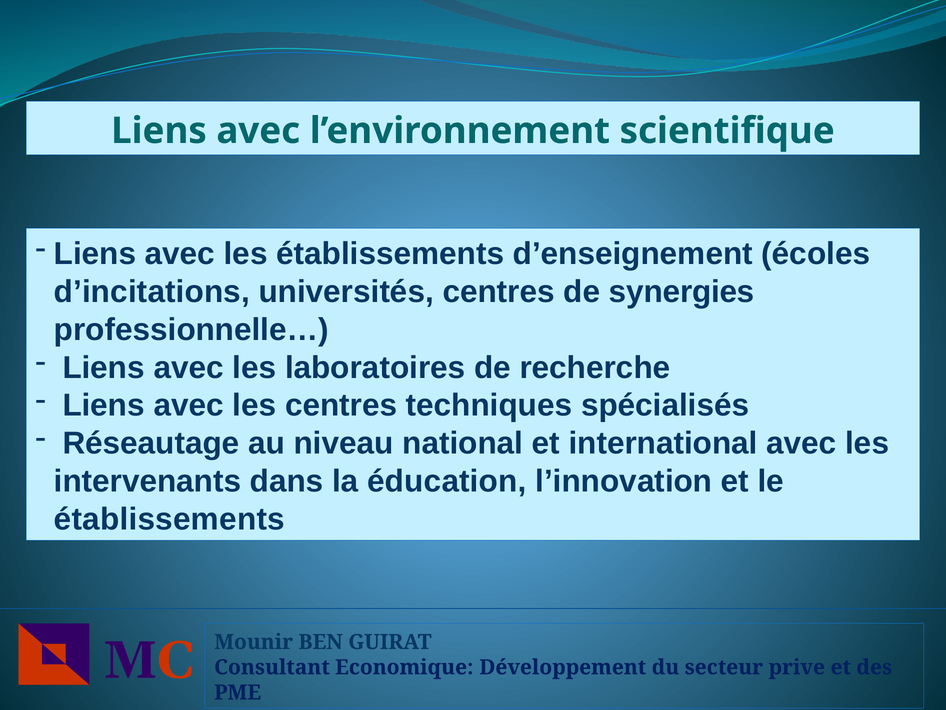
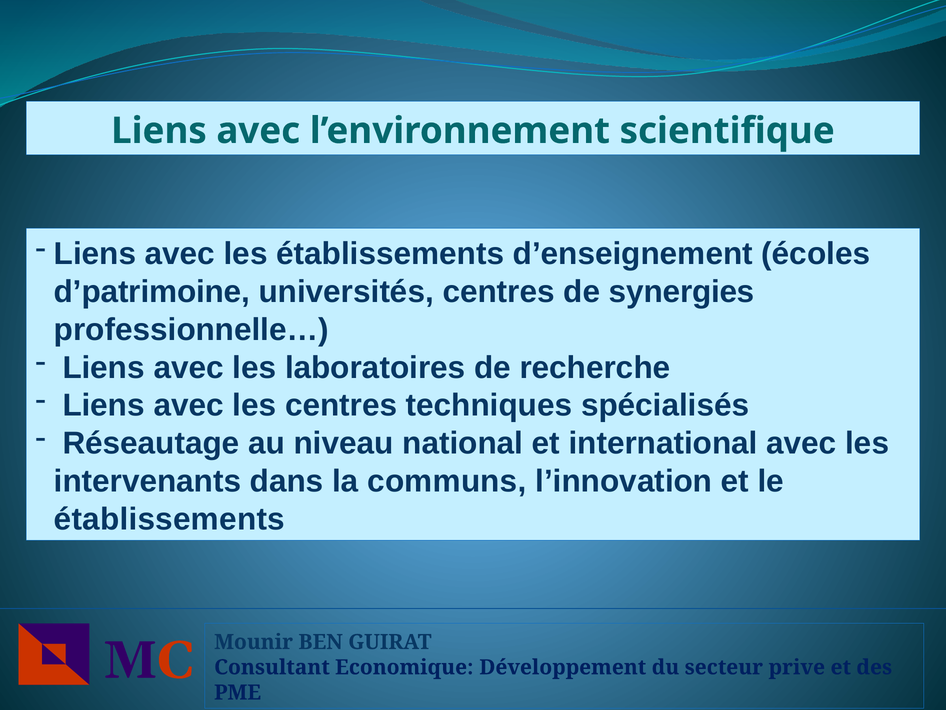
d’incitations: d’incitations -> d’patrimoine (152, 292)
éducation: éducation -> communs (447, 481)
